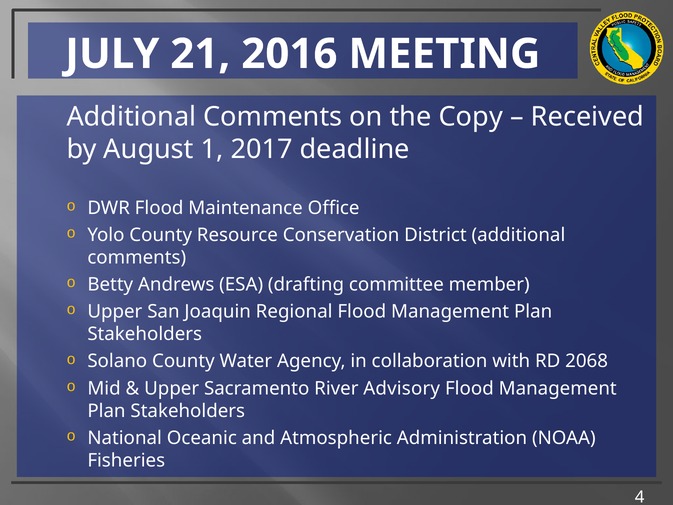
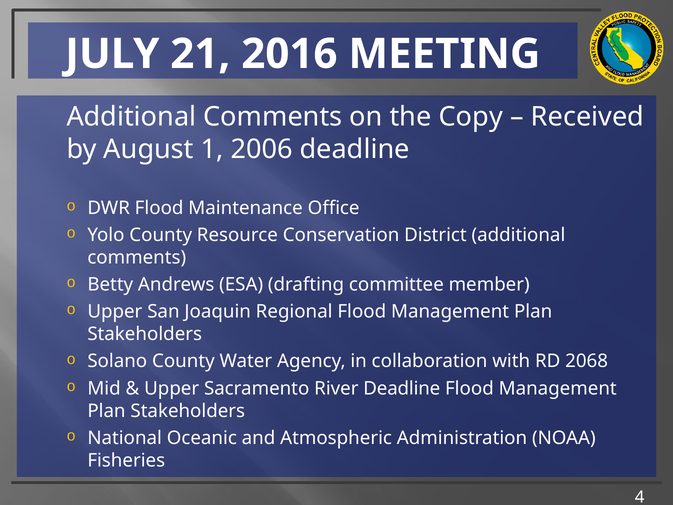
2017: 2017 -> 2006 (262, 149)
River Advisory: Advisory -> Deadline (402, 388)
